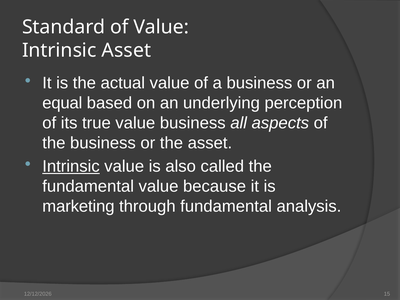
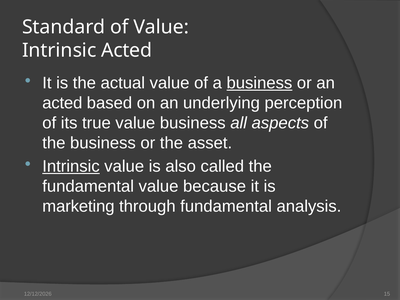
Intrinsic Asset: Asset -> Acted (127, 50)
business underline: none -> present (259, 83)
equal: equal -> acted (62, 103)
